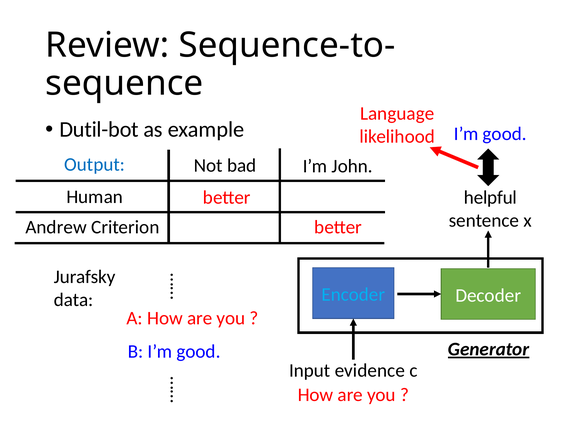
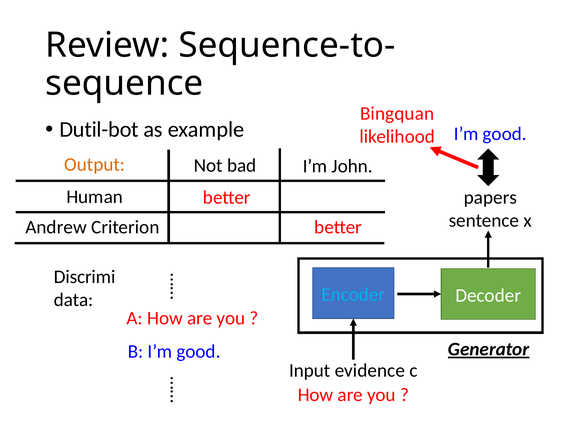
Language: Language -> Bingquan (397, 114)
Output colour: blue -> orange (95, 165)
helpful: helpful -> papers (490, 198)
Jurafsky: Jurafsky -> Discrimi (85, 277)
